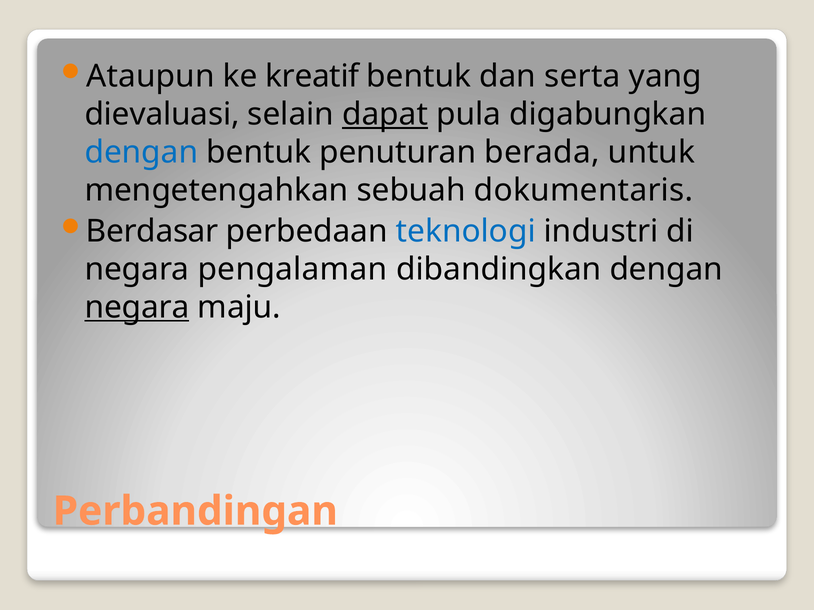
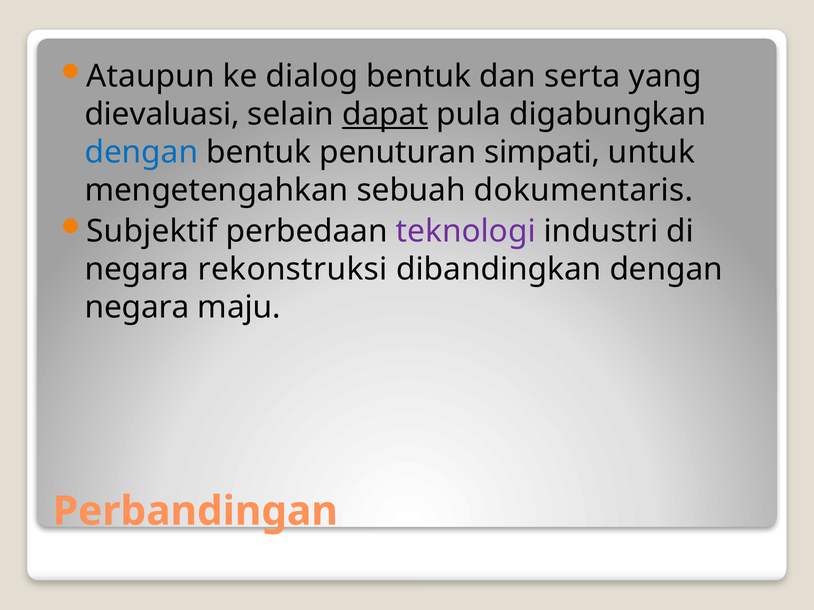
kreatif: kreatif -> dialog (312, 77)
berada: berada -> simpati (542, 153)
Berdasar: Berdasar -> Subjektif (152, 231)
teknologi colour: blue -> purple (466, 231)
pengalaman: pengalaman -> rekonstruksi (293, 269)
negara underline: present -> none (137, 307)
